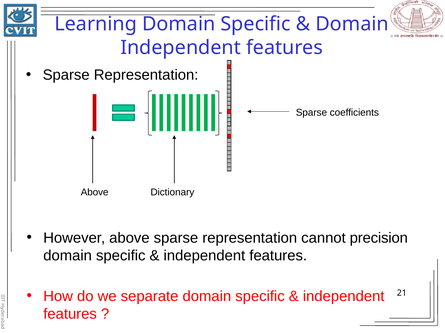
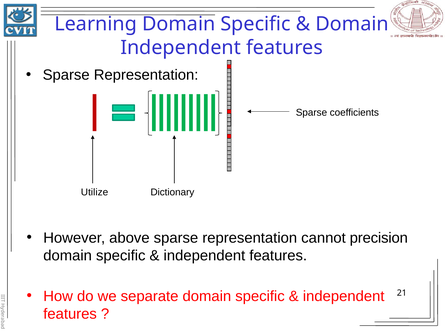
Above: Above -> Utilize (95, 193)
